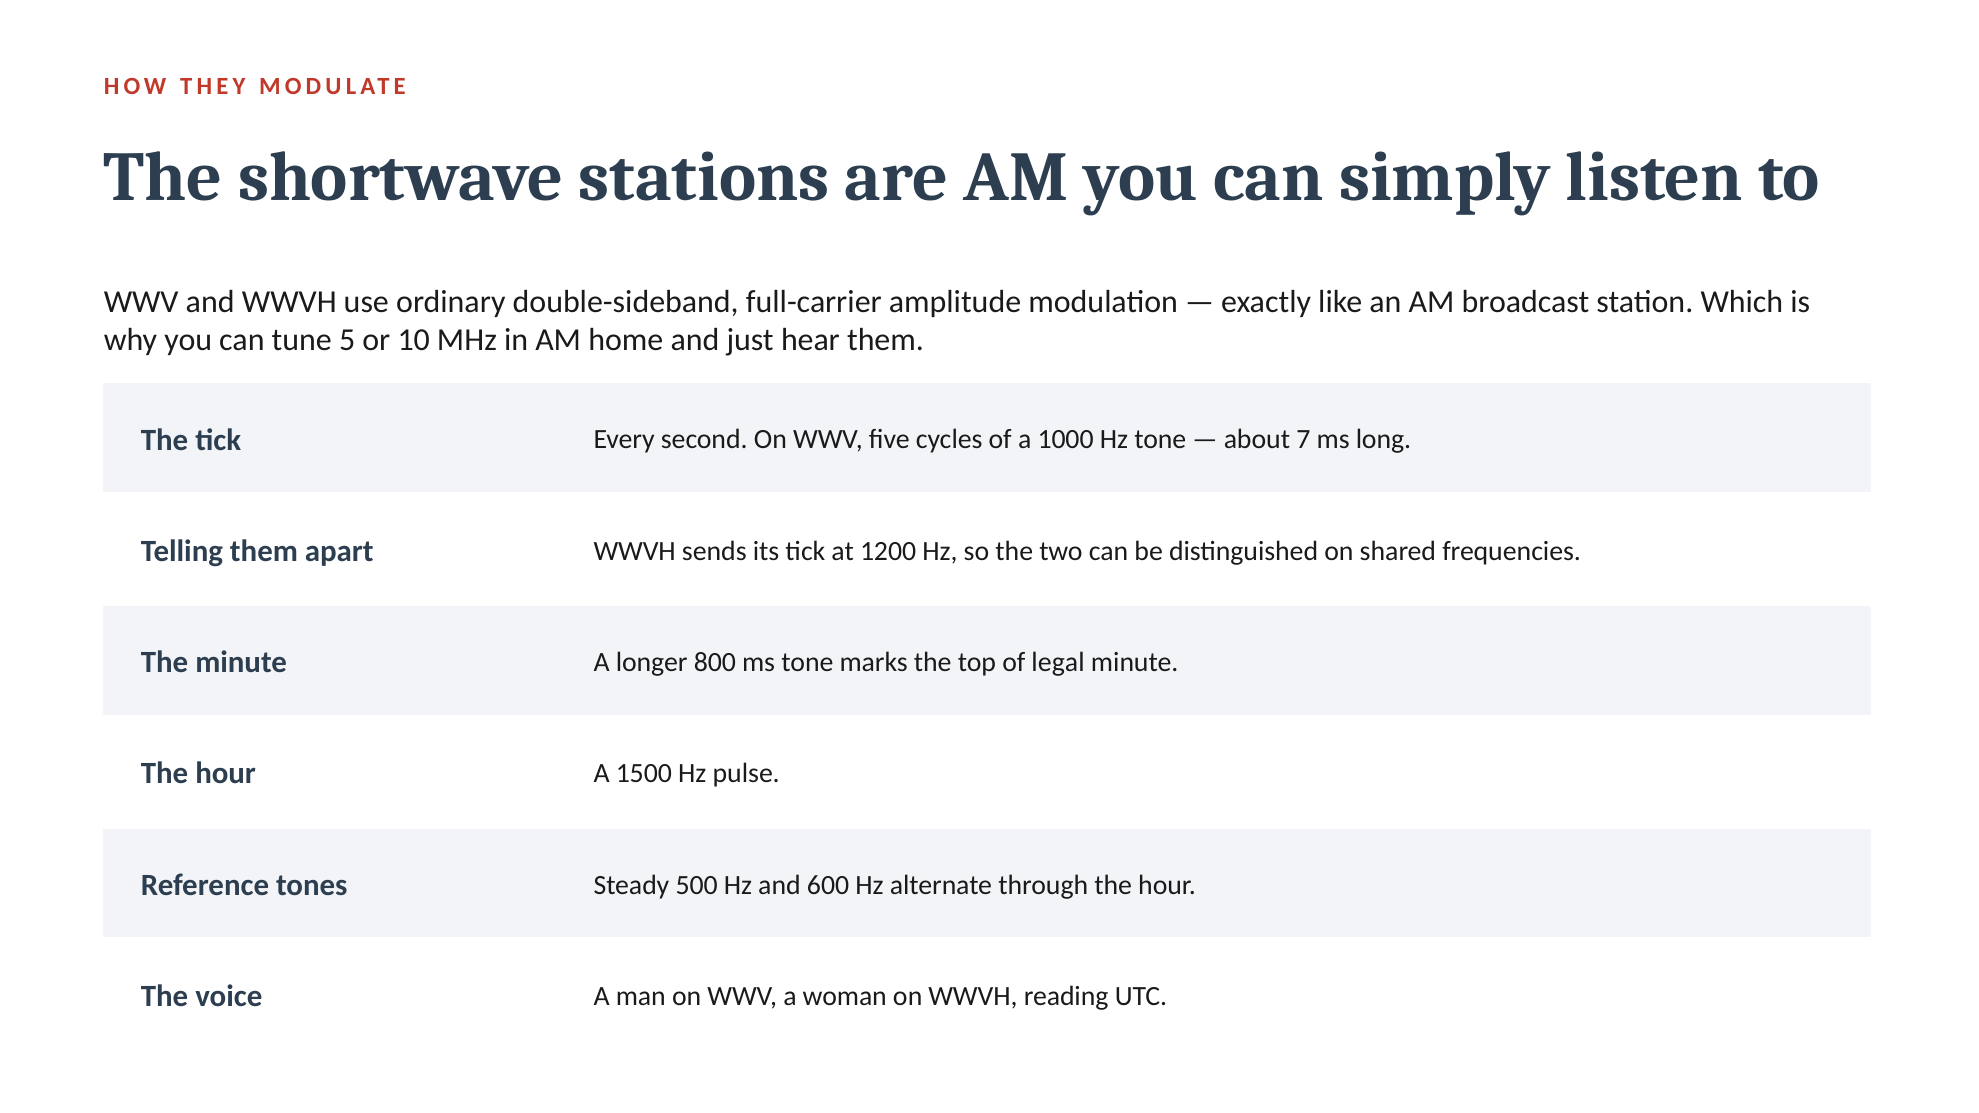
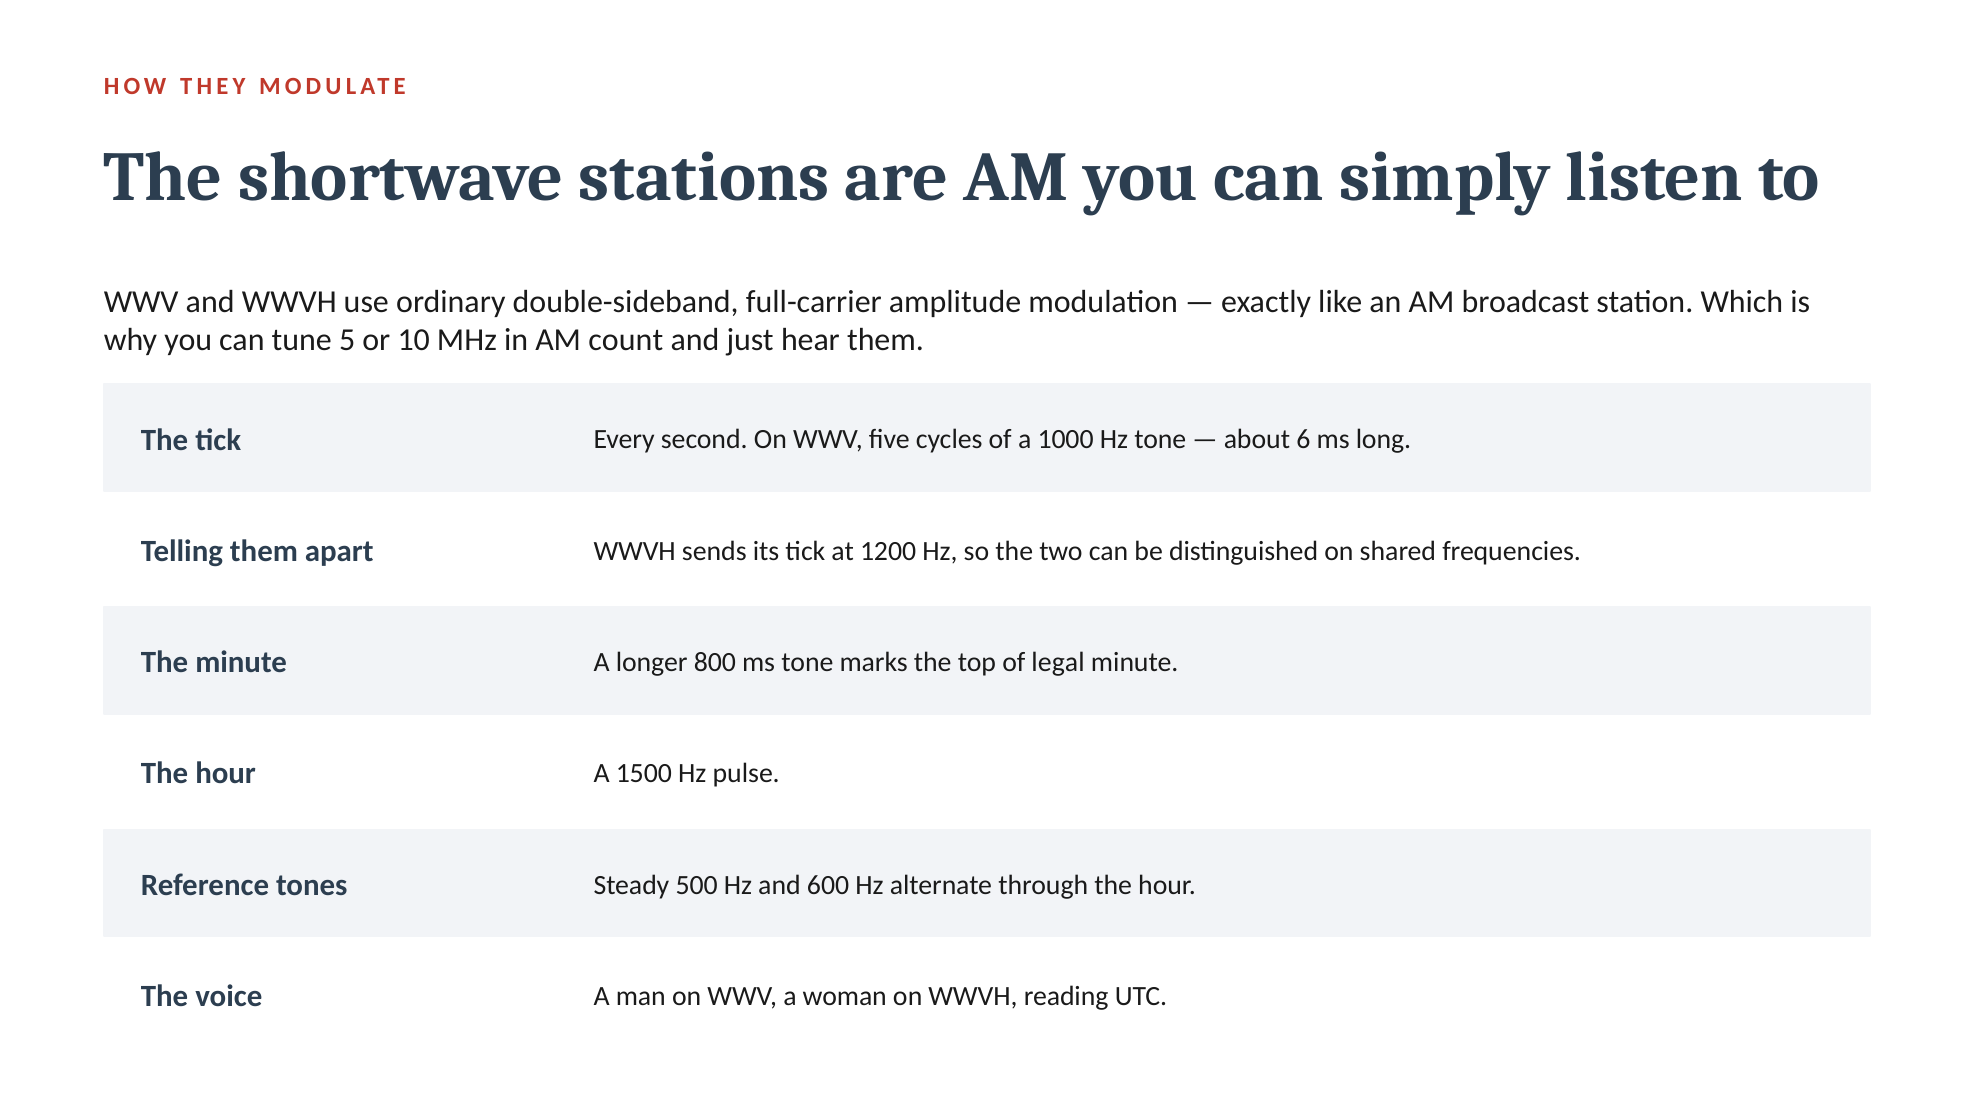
home: home -> count (626, 340)
7: 7 -> 6 (1303, 440)
